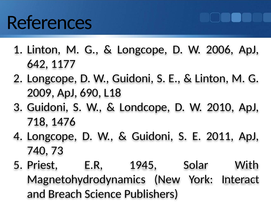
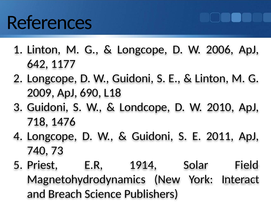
1945: 1945 -> 1914 (143, 165)
With: With -> Field (247, 165)
